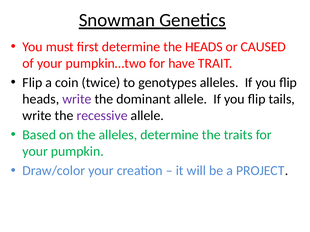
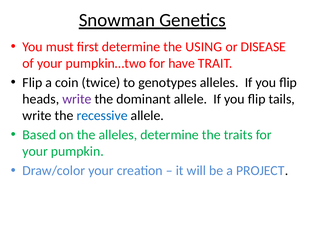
the HEADS: HEADS -> USING (204, 47)
CAUSED: CAUSED -> DISEASE (263, 47)
recessive colour: purple -> blue (102, 116)
